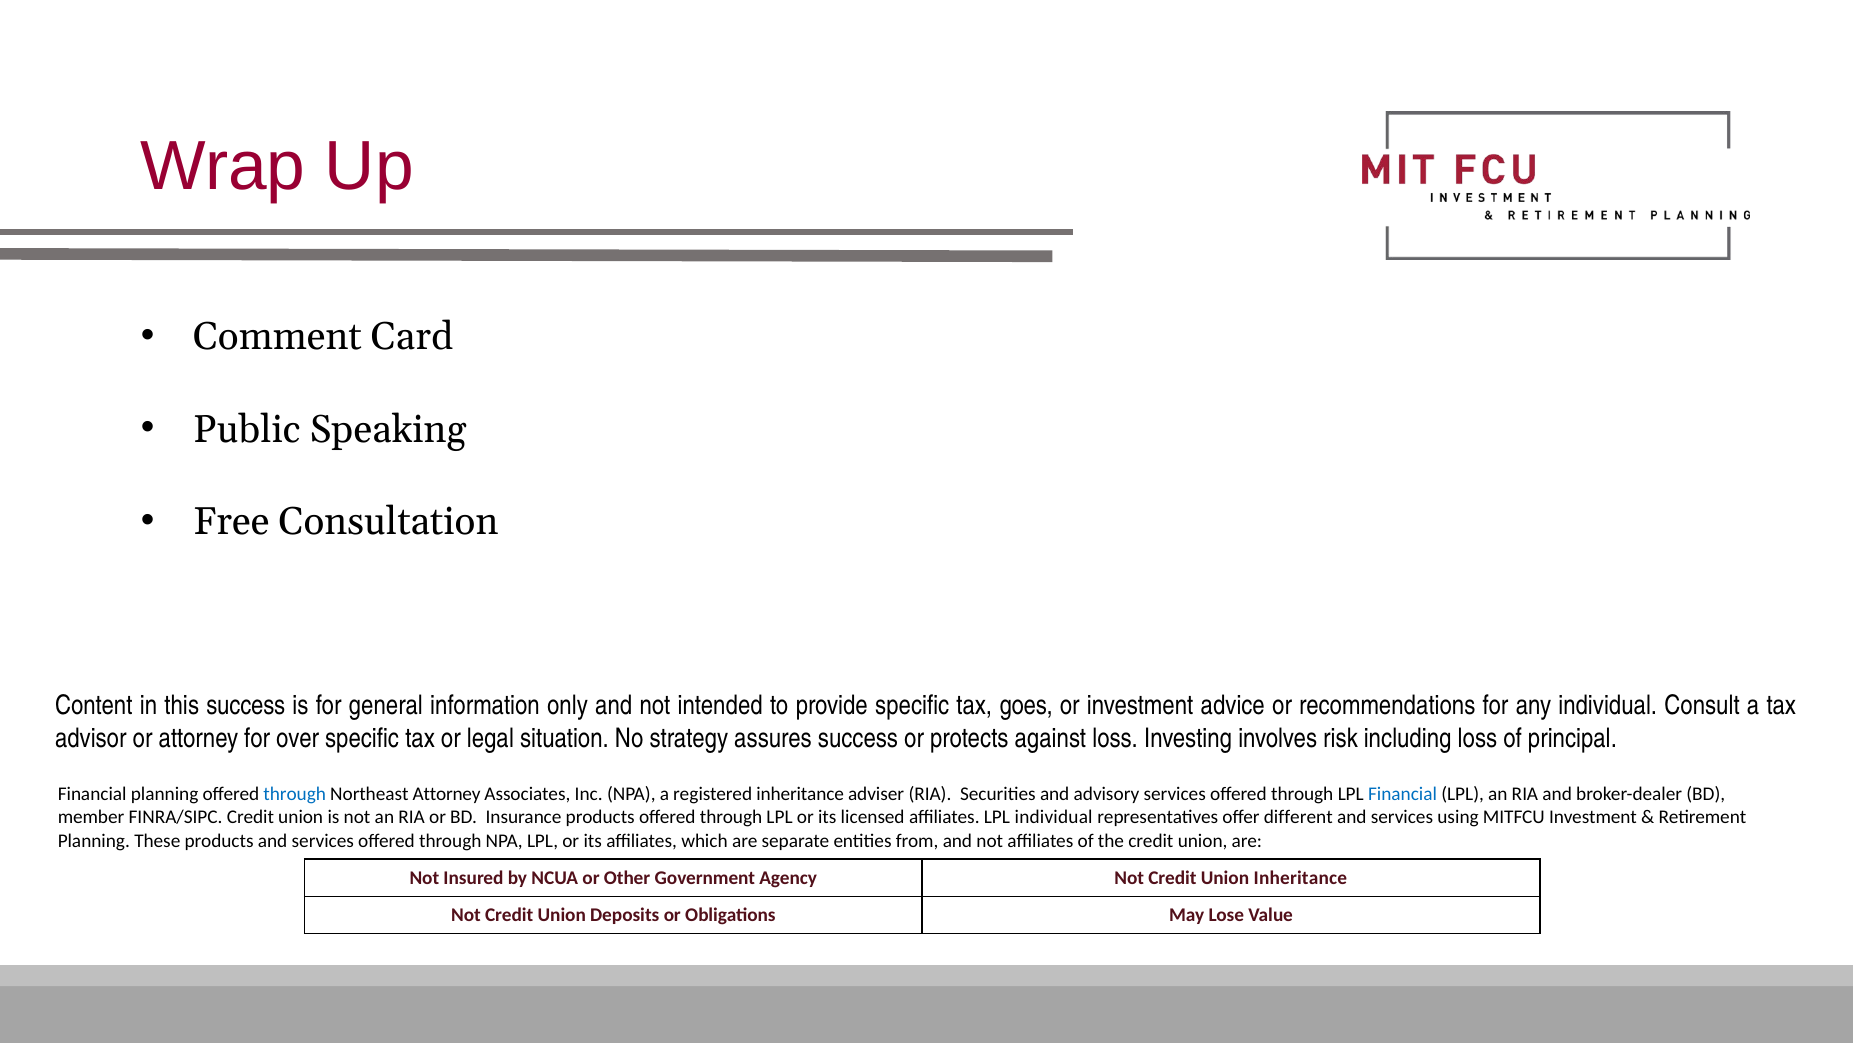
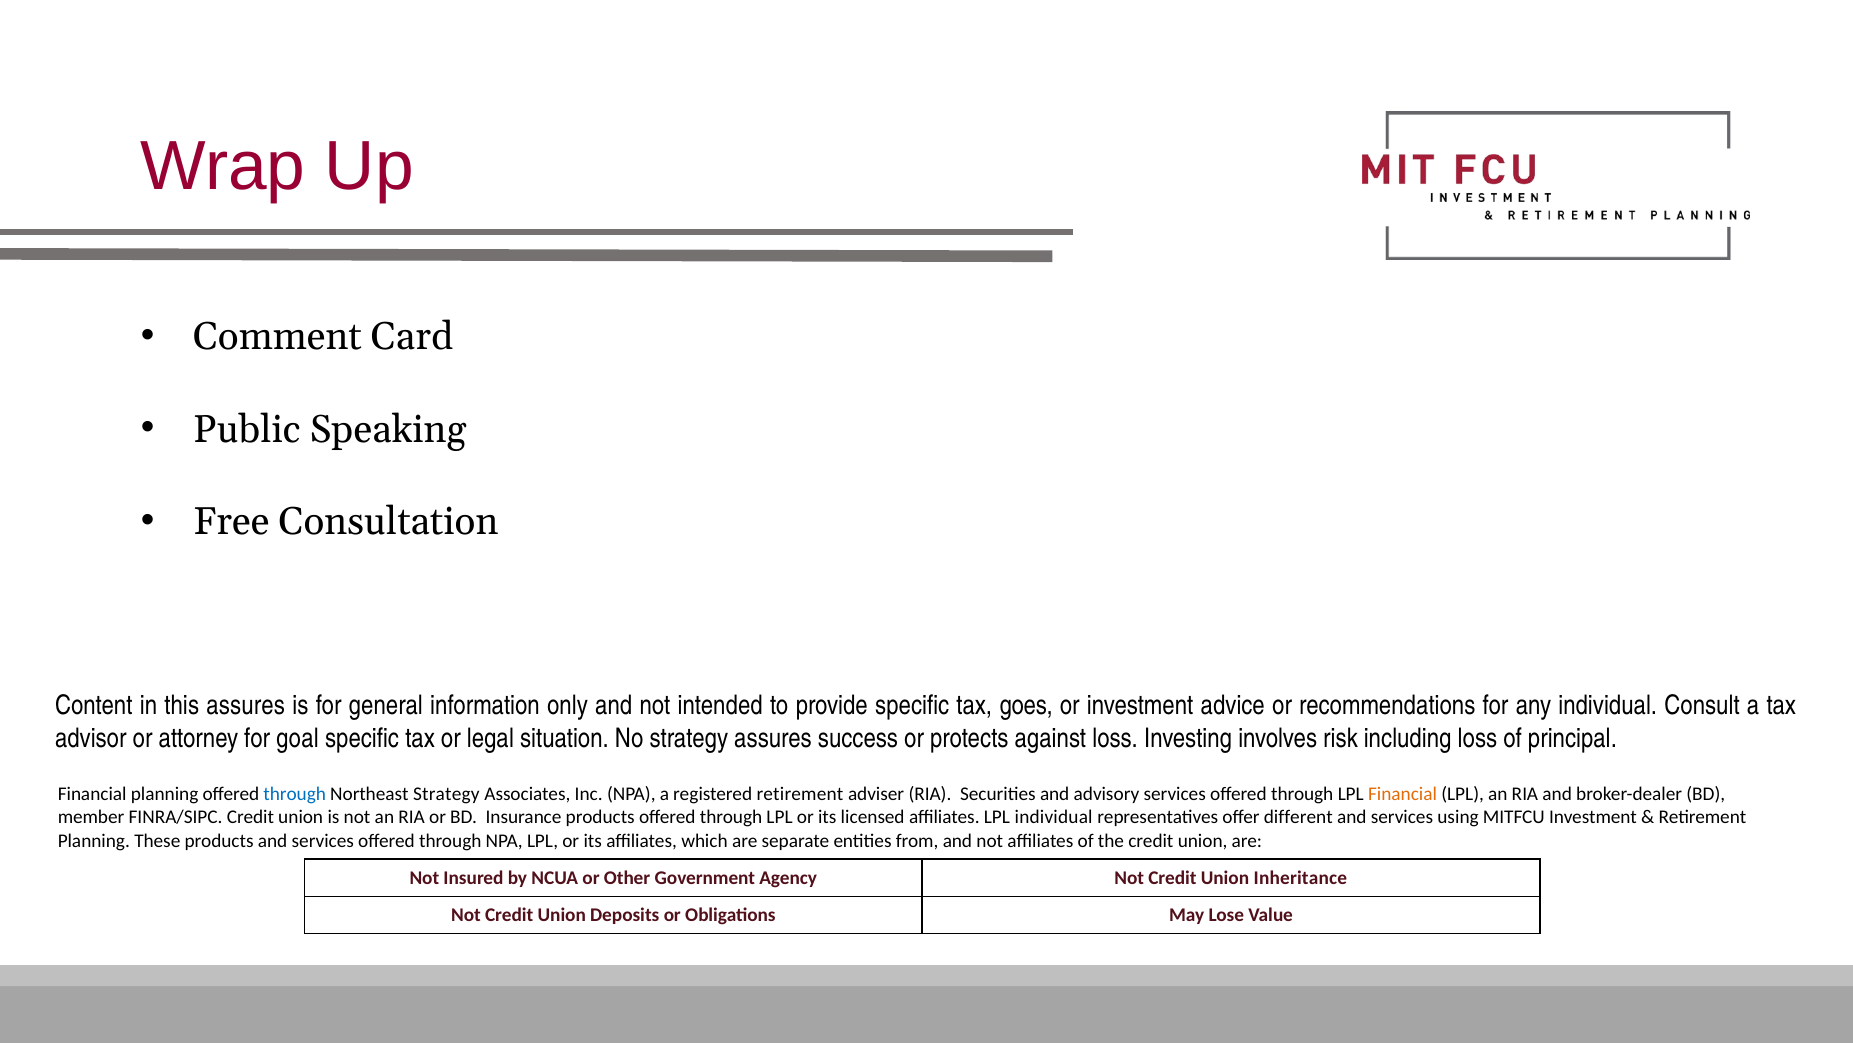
this success: success -> assures (246, 705)
over: over -> goal (297, 738)
Northeast Attorney: Attorney -> Strategy (446, 794)
registered inheritance: inheritance -> retirement (800, 794)
Financial colour: blue -> orange (1403, 794)
